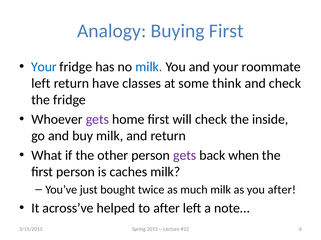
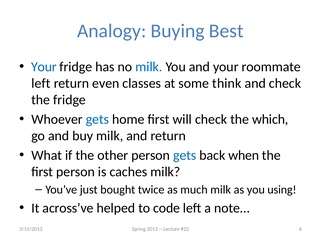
Buying First: First -> Best (226, 31)
have: have -> even (106, 84)
gets colour: purple -> blue (97, 120)
inside: inside -> which (270, 120)
gets colour: purple -> blue (185, 156)
you after: after -> using (282, 190)
to after: after -> code (167, 209)
